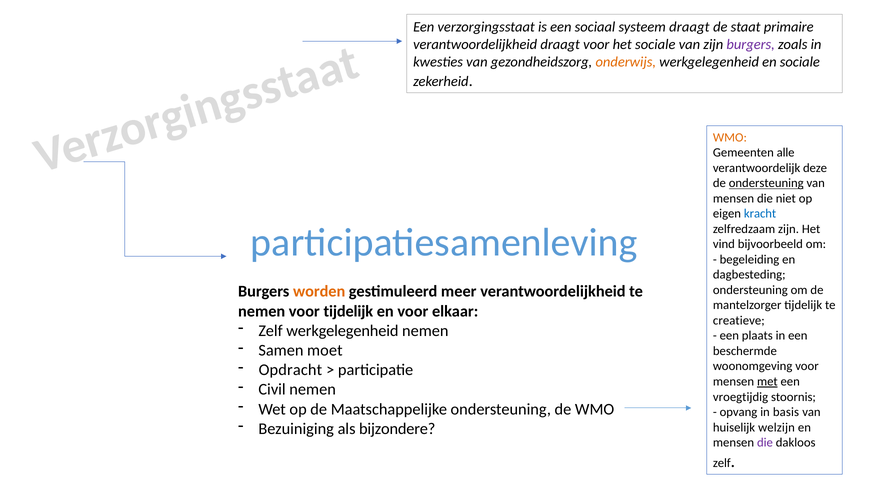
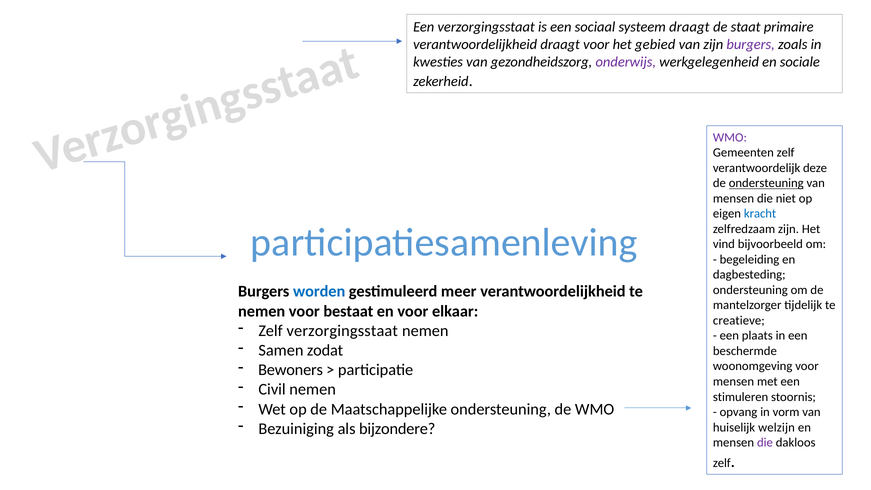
het sociale: sociale -> gebied (655, 45)
onderwijs colour: orange -> purple (626, 62)
WMO colour: orange -> purple (730, 137)
Gemeenten alle: alle -> zelf (786, 153)
worden colour: orange -> blue (319, 292)
voor tijdelijk: tijdelijk -> bestaat (348, 311)
Zelf werkgelegenheid: werkgelegenheid -> verzorgingsstaat (342, 331)
moet: moet -> zodat (325, 350)
Opdracht: Opdracht -> Bewoners (291, 370)
met underline: present -> none (767, 382)
vroegtijdig: vroegtijdig -> stimuleren (741, 397)
basis: basis -> vorm (786, 412)
